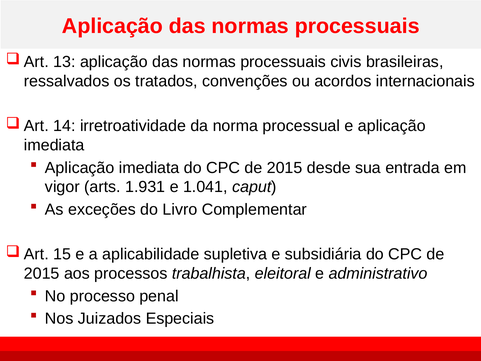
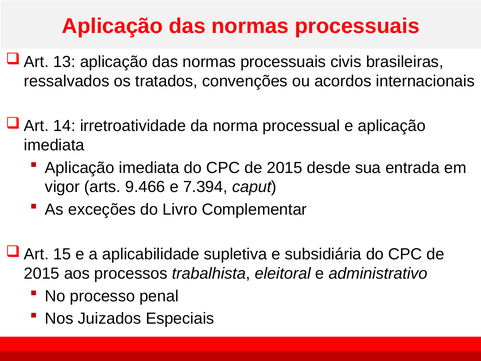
1.931: 1.931 -> 9.466 (145, 187)
1.041: 1.041 -> 7.394 (205, 187)
